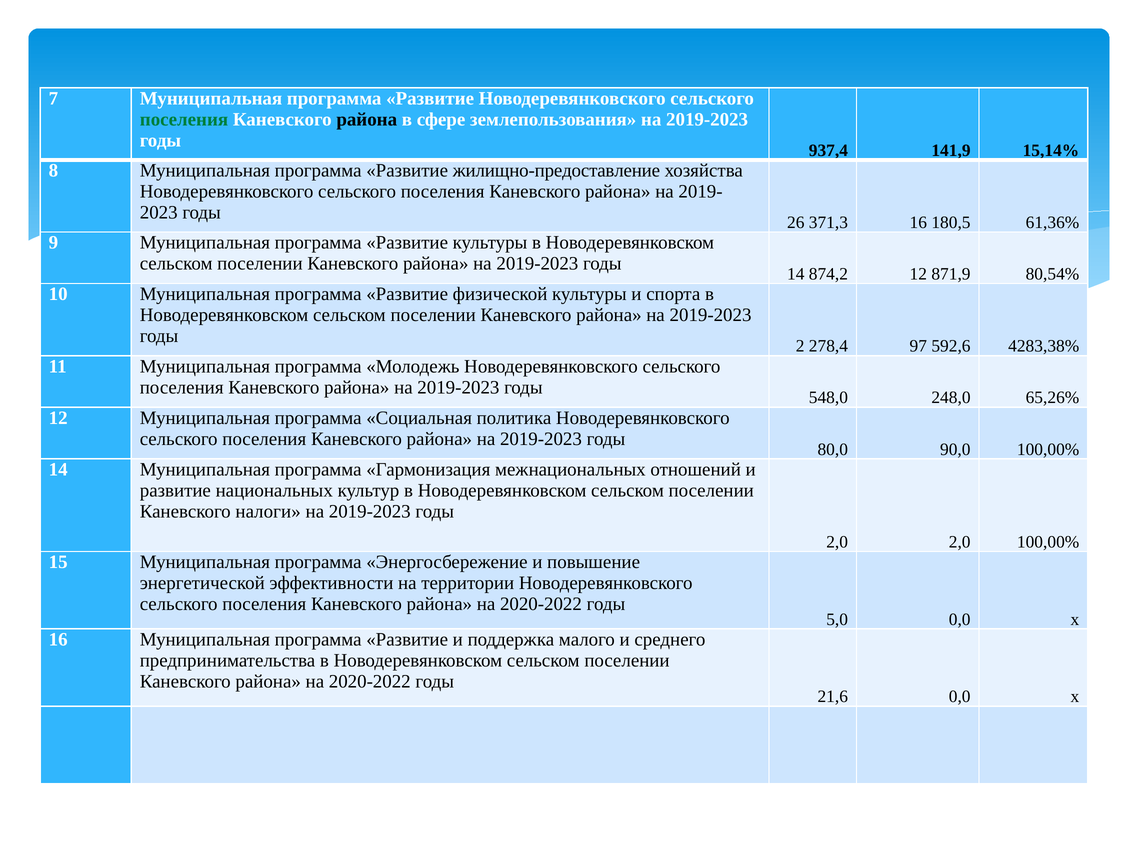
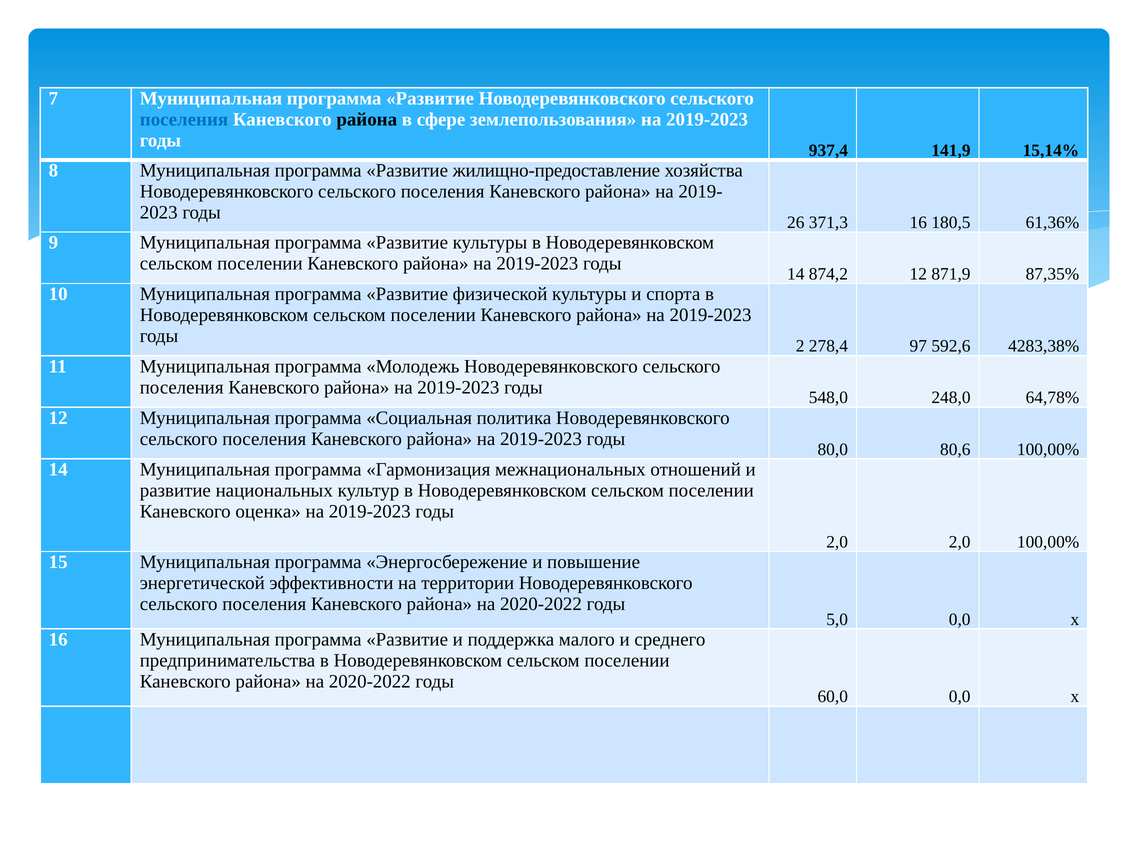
поселения colour: green -> blue (184, 119)
80,54%: 80,54% -> 87,35% (1052, 274)
65,26%: 65,26% -> 64,78% (1052, 398)
90,0: 90,0 -> 80,6 (955, 450)
налоги: налоги -> оценка (268, 512)
21,6: 21,6 -> 60,0 (833, 697)
